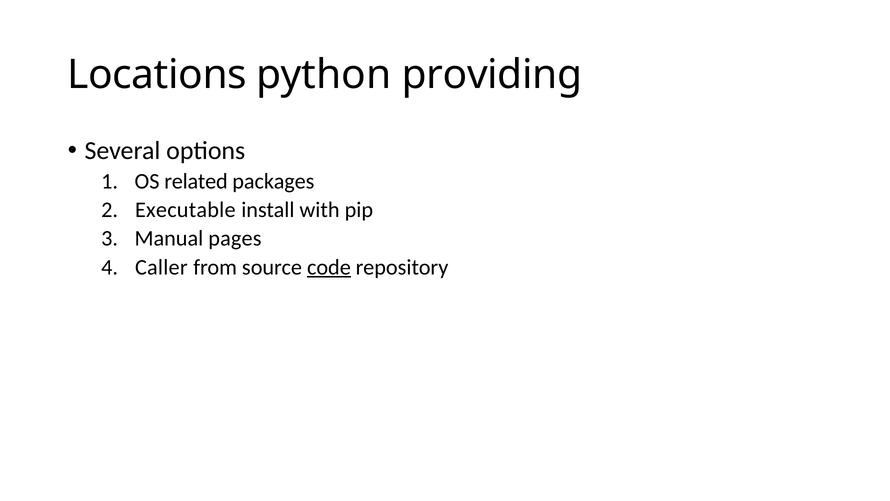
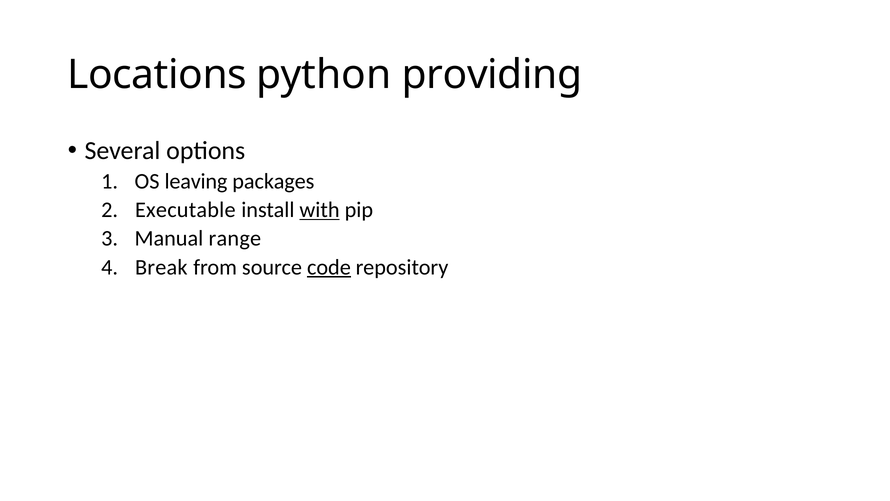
related: related -> leaving (196, 181)
with underline: none -> present (320, 210)
pages: pages -> range (235, 238)
Caller: Caller -> Break (161, 267)
